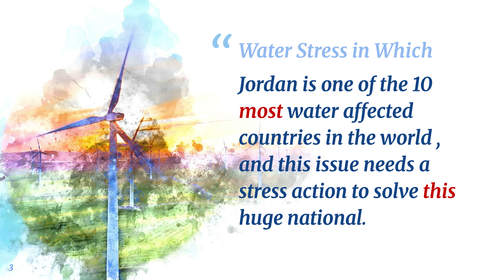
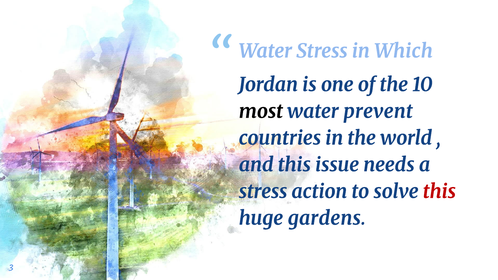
most colour: red -> black (261, 112)
affected: affected -> prevent (378, 112)
national: national -> gardens (327, 218)
